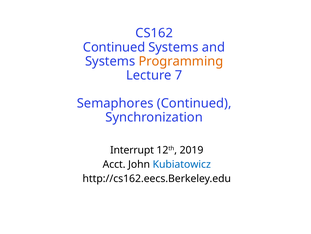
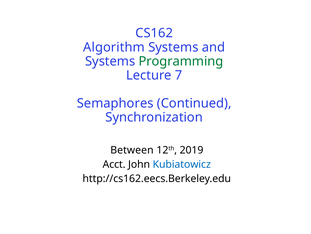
Continued: Continued -> Algorithm (114, 47)
Programming colour: orange -> green (181, 61)
Interrupt: Interrupt -> Between (132, 150)
